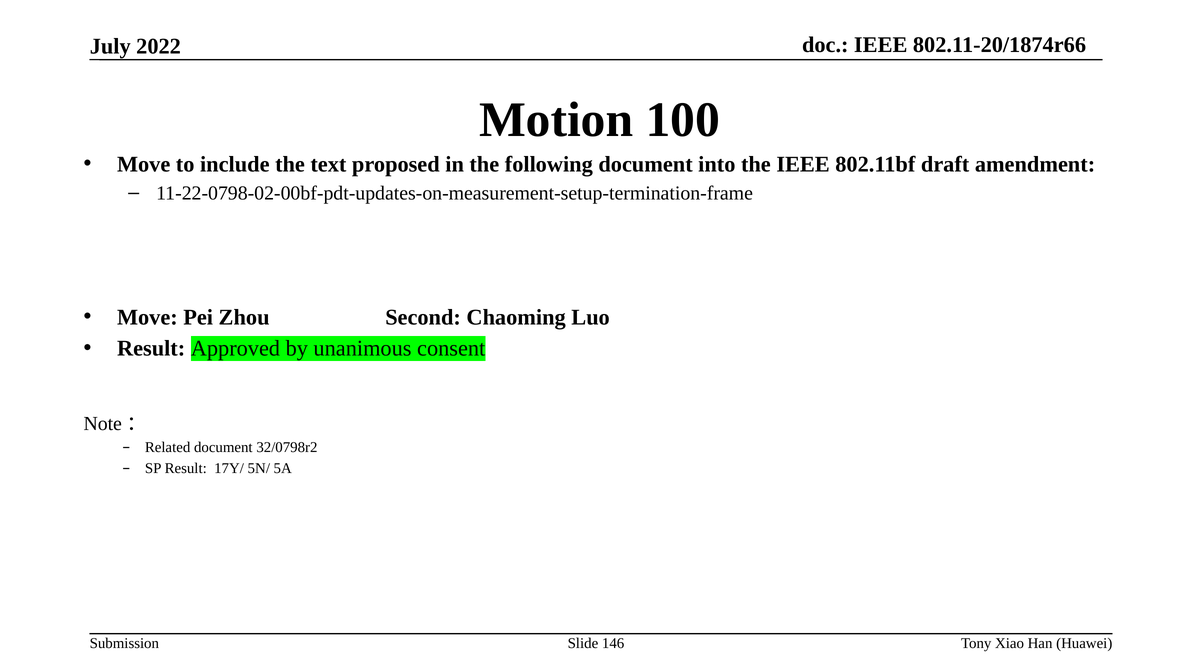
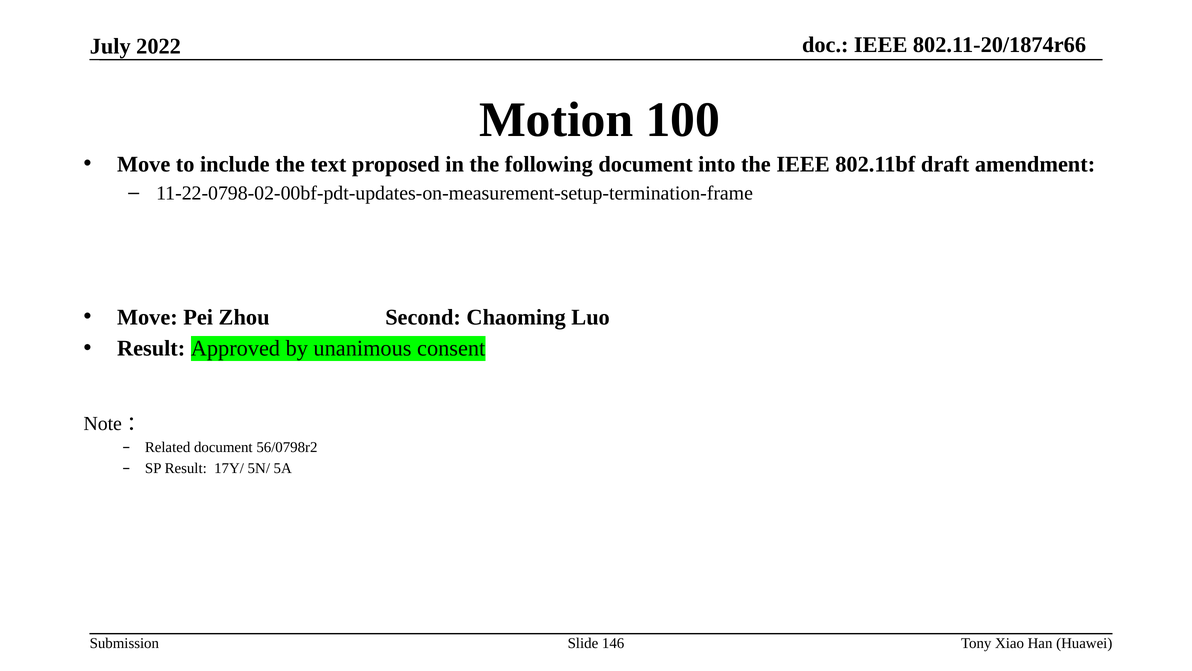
32/0798r2: 32/0798r2 -> 56/0798r2 (287, 447)
